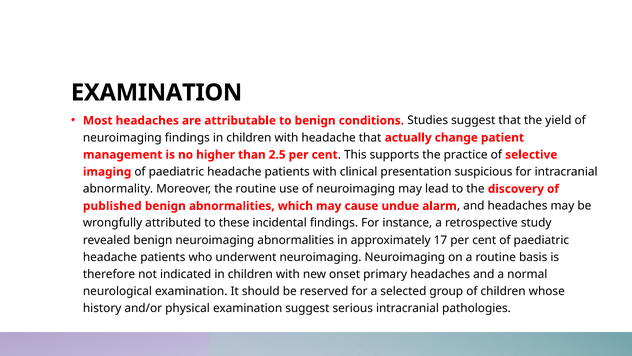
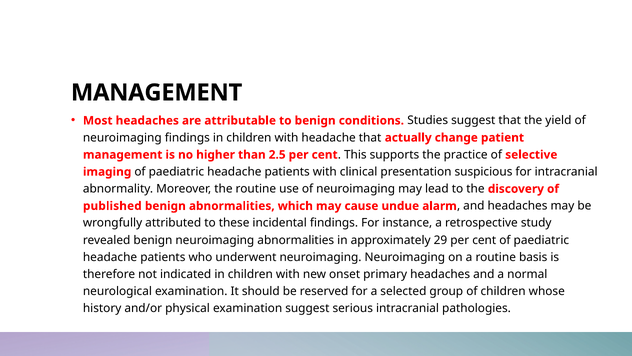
EXAMINATION: EXAMINATION -> MANAGEMENT (157, 92)
17: 17 -> 29 (440, 240)
